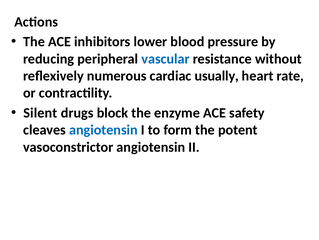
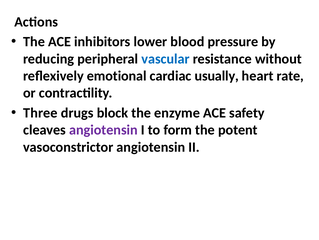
numerous: numerous -> emotional (117, 76)
Silent: Silent -> Three (40, 113)
angiotensin colour: blue -> purple (103, 130)
